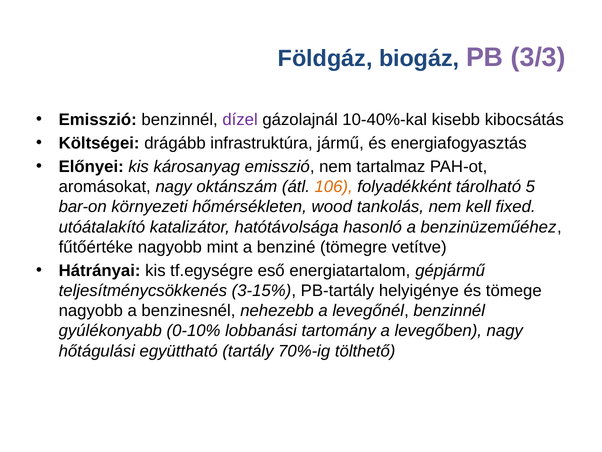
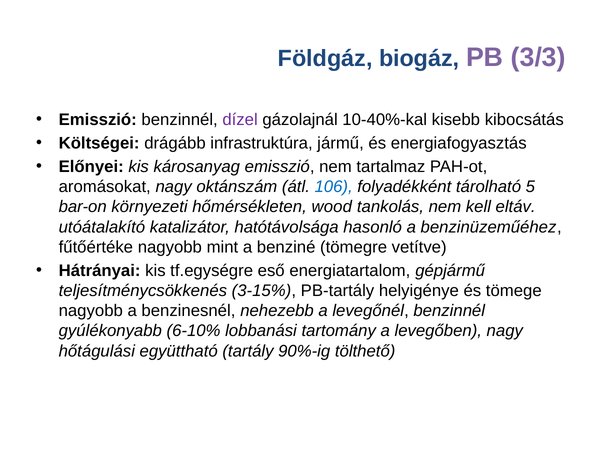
106 colour: orange -> blue (334, 187)
fixed: fixed -> eltáv (516, 207)
0-10%: 0-10% -> 6-10% (194, 331)
70%-ig: 70%-ig -> 90%-ig (304, 351)
